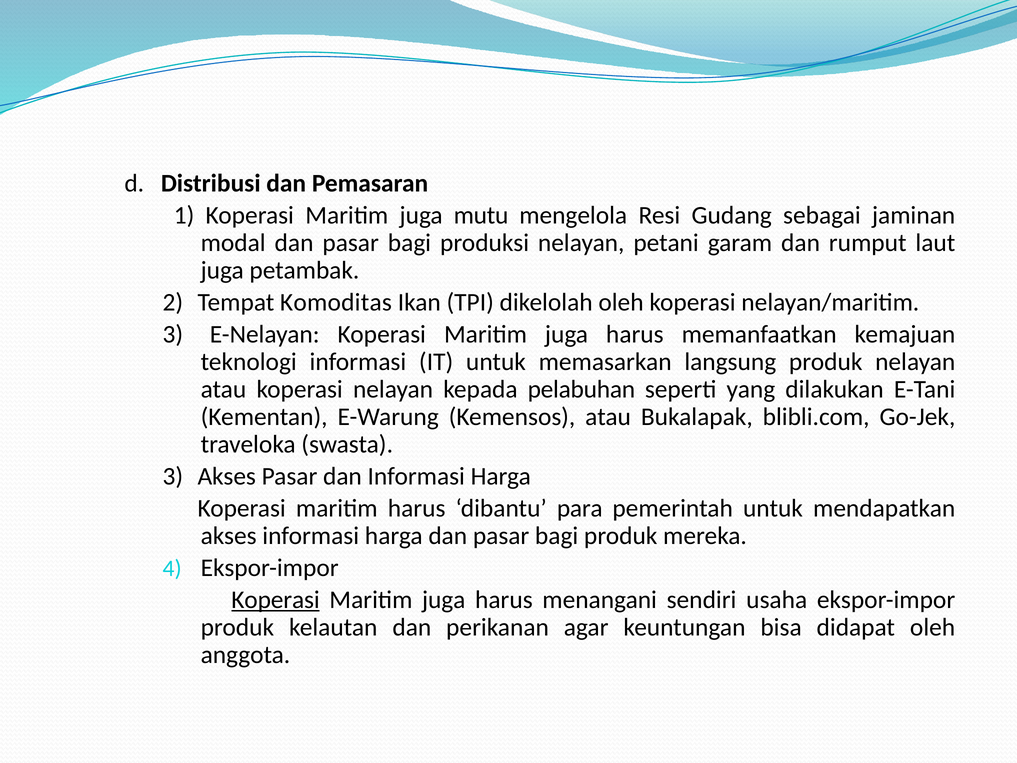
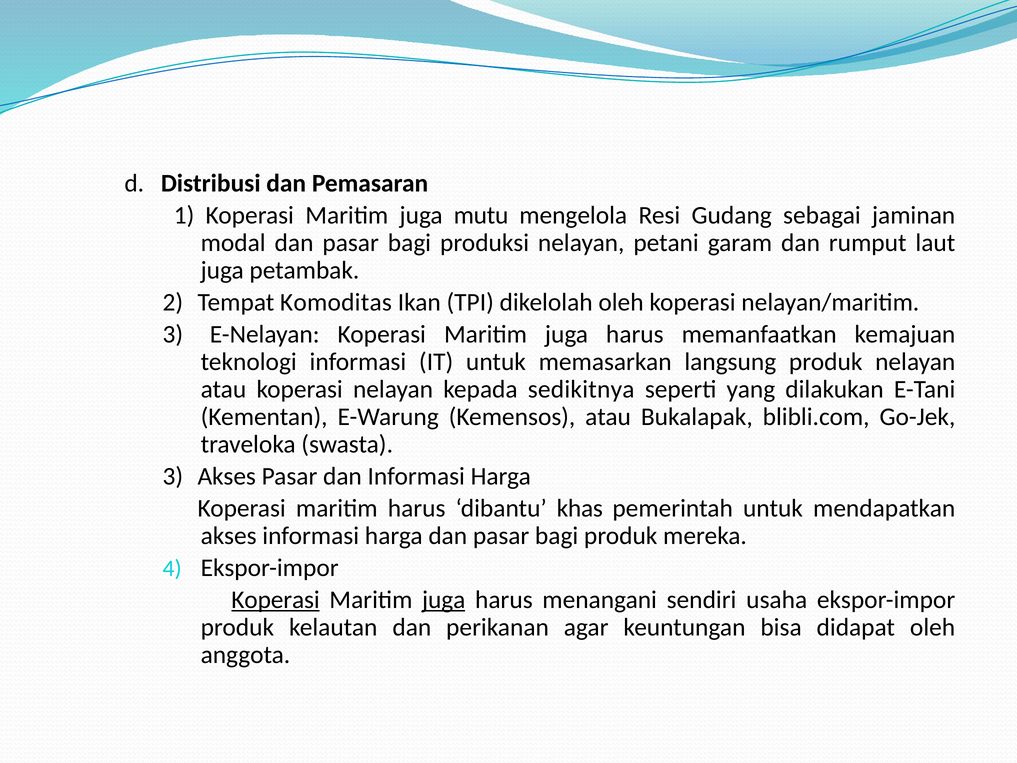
pelabuhan: pelabuhan -> sedikitnya (581, 389)
para: para -> khas (580, 508)
juga underline: none -> present (444, 600)
